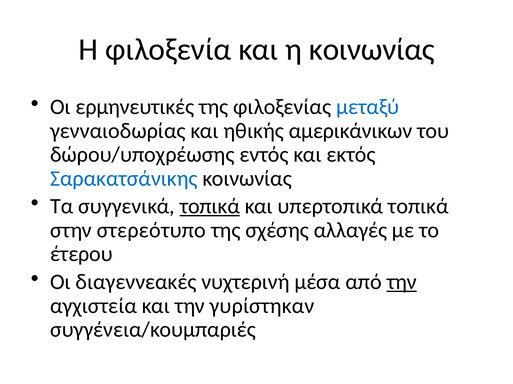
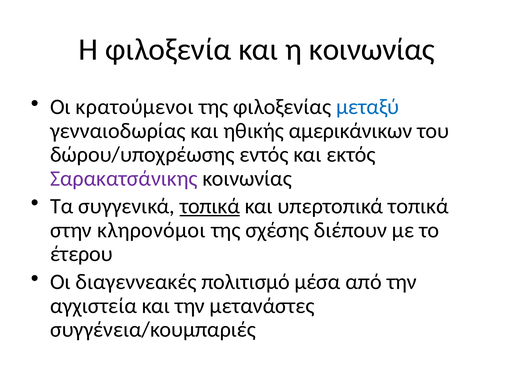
ερμηνευτικές: ερμηνευτικές -> κρατούμενοι (135, 107)
Σαρακατσάνικης colour: blue -> purple (124, 179)
στερεότυπο: στερεότυπο -> κληρονόμοι (151, 231)
αλλαγές: αλλαγές -> διέπουν (350, 231)
νυχτερινή: νυχτερινή -> πολιτισμό (246, 282)
την underline: present -> none (402, 282)
γυρίστηκαν: γυρίστηκαν -> μετανάστες (262, 306)
